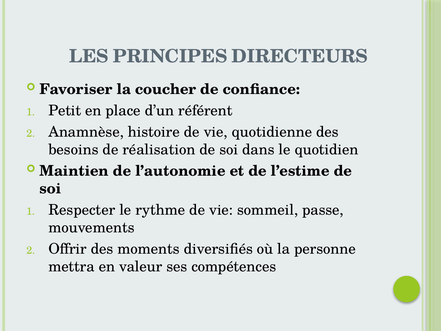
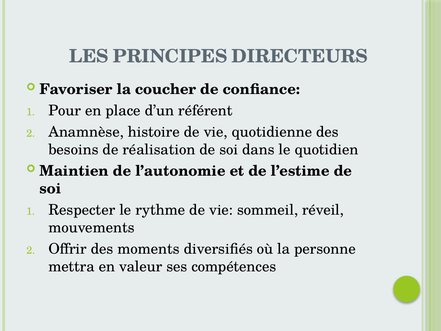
Petit: Petit -> Pour (65, 111)
passe: passe -> réveil (323, 210)
